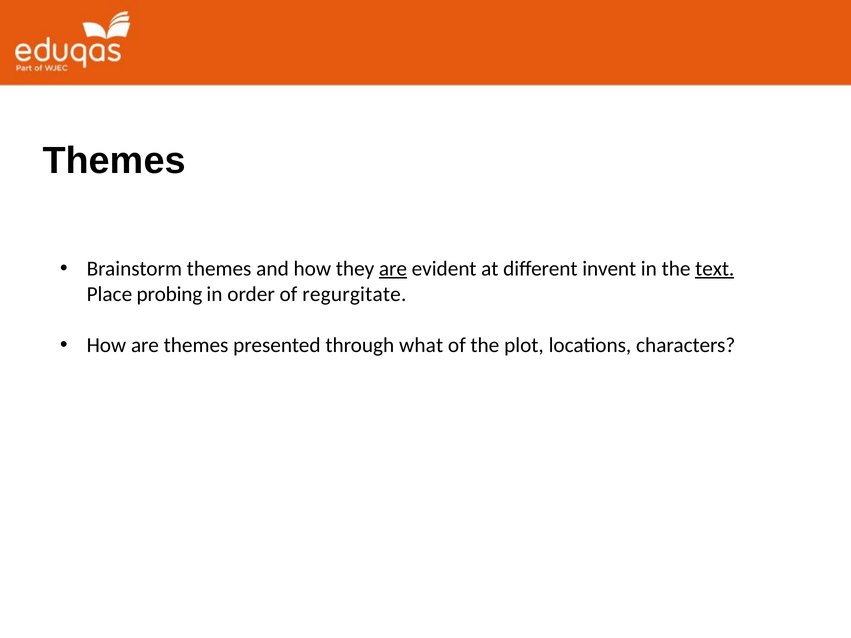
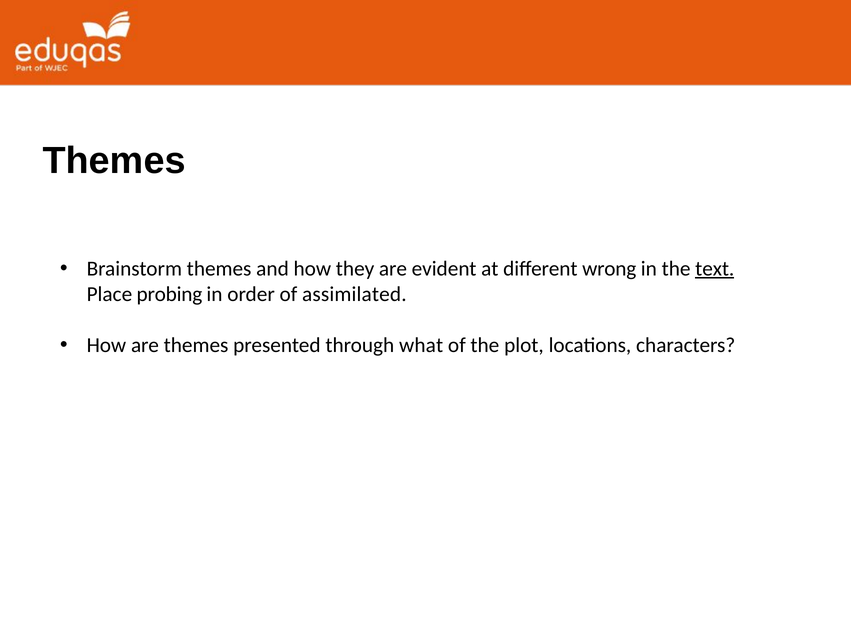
are underline: present -> none (393, 269)
invent: invent -> wrong (609, 269)
regurgitate: regurgitate -> assimilated (354, 294)
